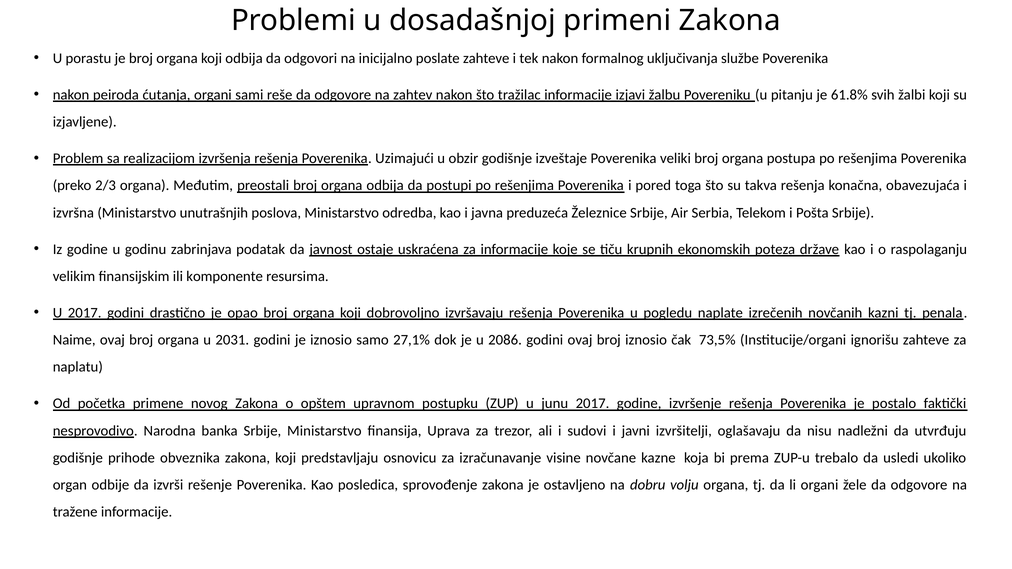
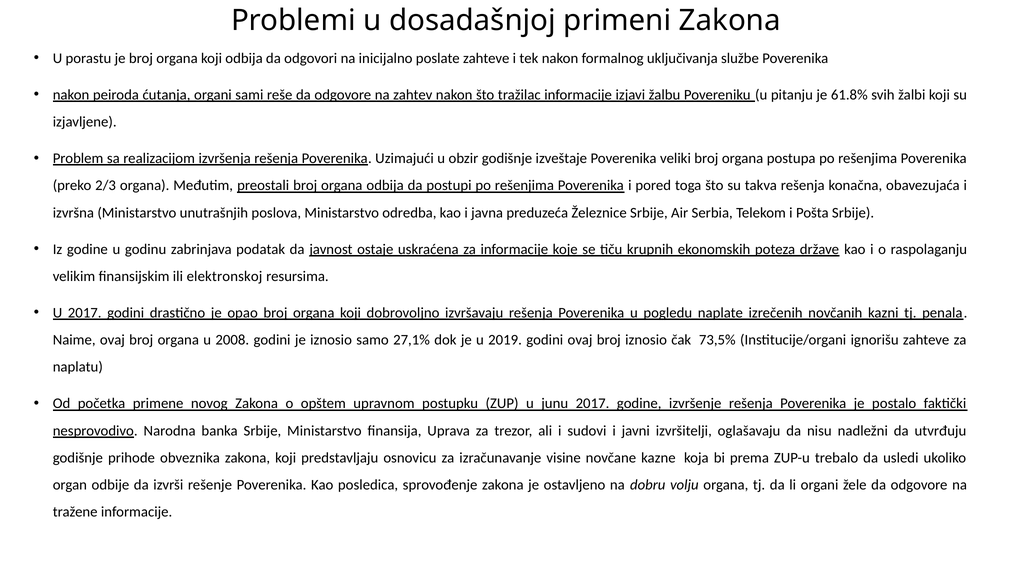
komponente: komponente -> elektronskoj (225, 276)
2031: 2031 -> 2008 (232, 340)
2086: 2086 -> 2019 (505, 340)
